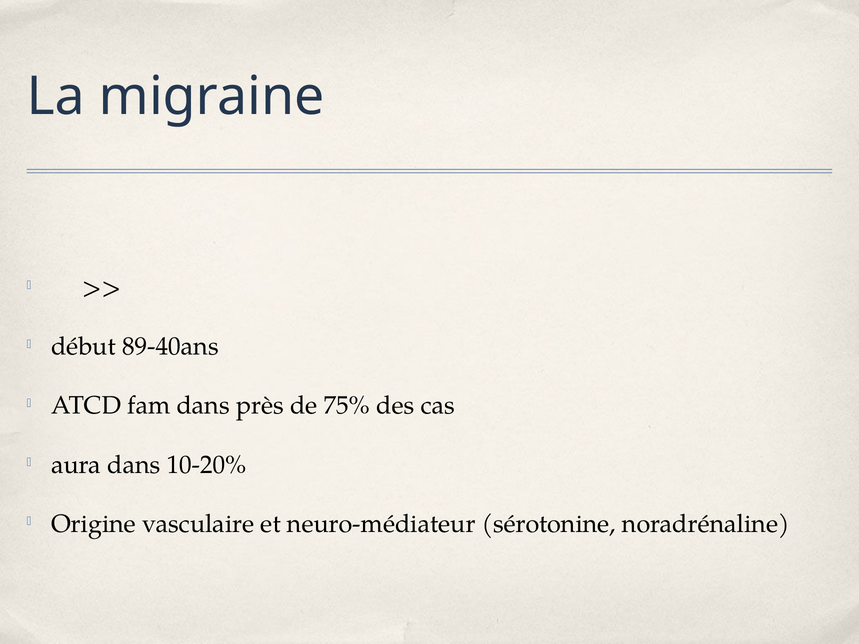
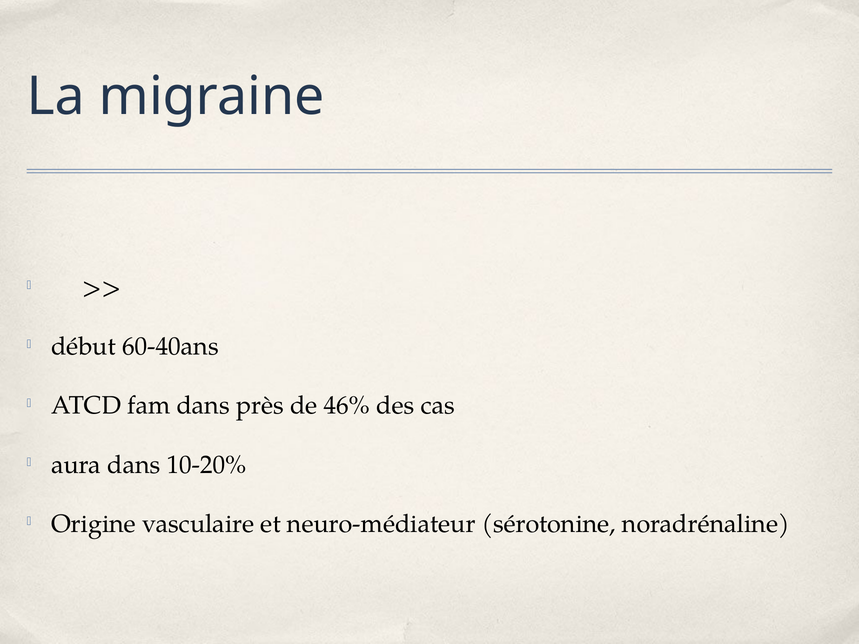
89-40ans: 89-40ans -> 60-40ans (170, 347)
75%: 75% -> 46% (347, 406)
